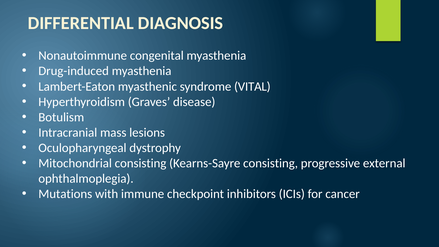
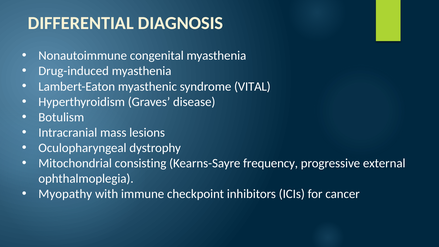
Kearns-Sayre consisting: consisting -> frequency (271, 163)
Mutations: Mutations -> Myopathy (65, 194)
